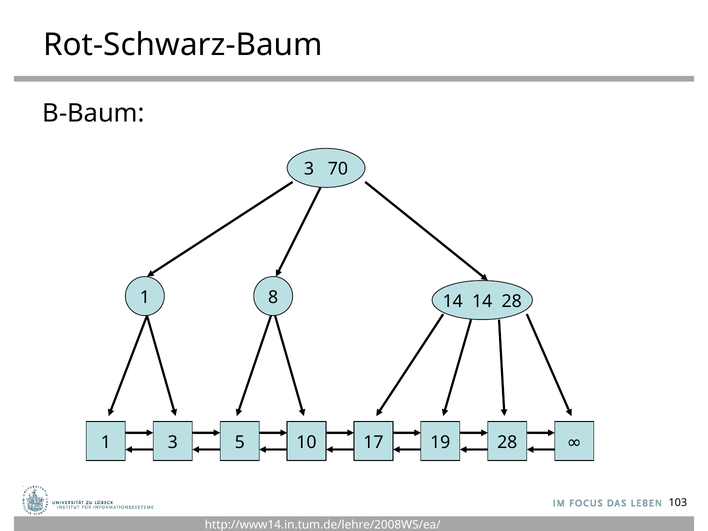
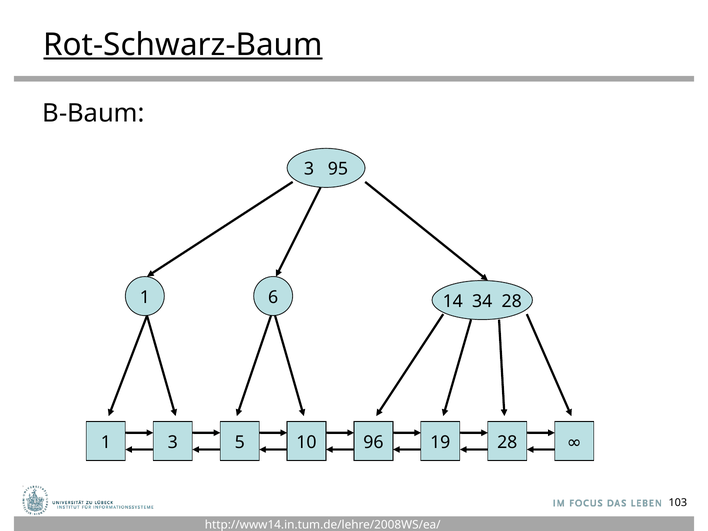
Rot-Schwarz-Baum underline: none -> present (183, 45)
70: 70 -> 95 (338, 169)
8: 8 -> 6 (273, 297)
14 14: 14 -> 34 (482, 301)
17: 17 -> 96 (373, 442)
